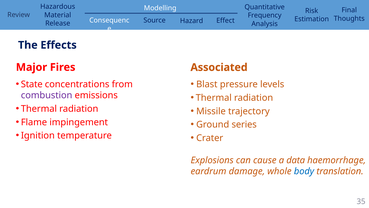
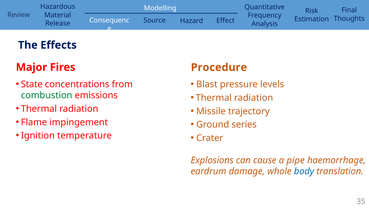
Associated: Associated -> Procedure (219, 67)
combustion colour: purple -> green (47, 95)
data: data -> pipe (296, 160)
